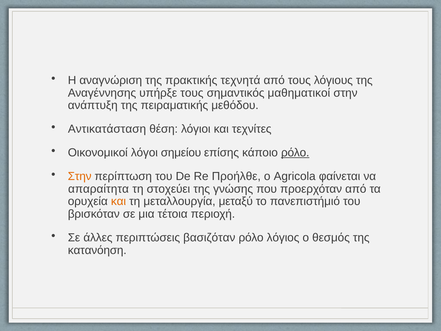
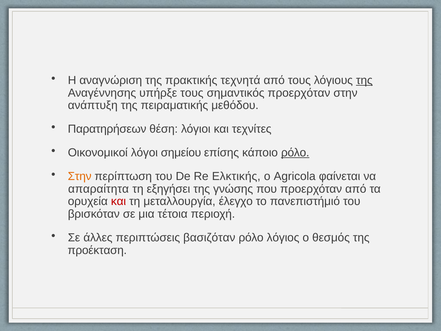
της underline: none -> present (364, 80)
σημαντικός μαθηματικοί: μαθηματικοί -> προερχόταν (299, 93)
Αντικατάσταση: Αντικατάσταση -> Παρατηρήσεων (107, 129)
Προήλθε: Προήλθε -> Ελκτικής (236, 176)
στοχεύει: στοχεύει -> εξηγήσει (168, 189)
και colour: orange -> red (119, 201)
μεταξύ: μεταξύ -> έλεγχο (236, 201)
κατανόηση: κατανόηση -> προέκταση (97, 250)
